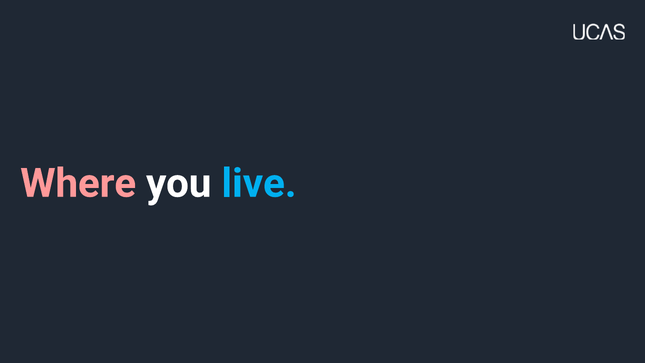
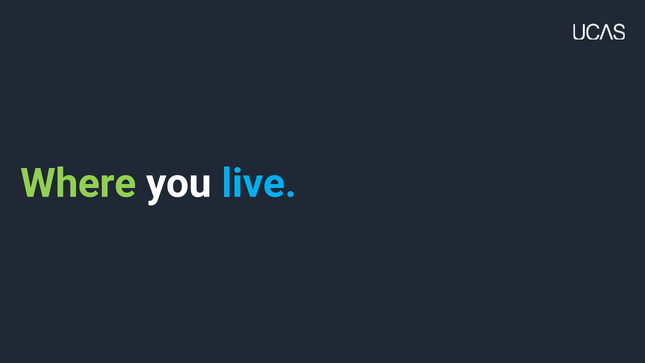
Where colour: pink -> light green (78, 183)
